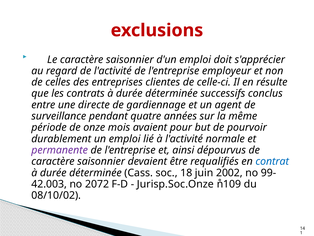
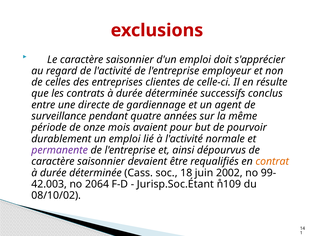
contrat colour: blue -> orange (272, 161)
2072: 2072 -> 2064 (97, 184)
Jurisp.Soc.Onze: Jurisp.Soc.Onze -> Jurisp.Soc.Étant (175, 184)
